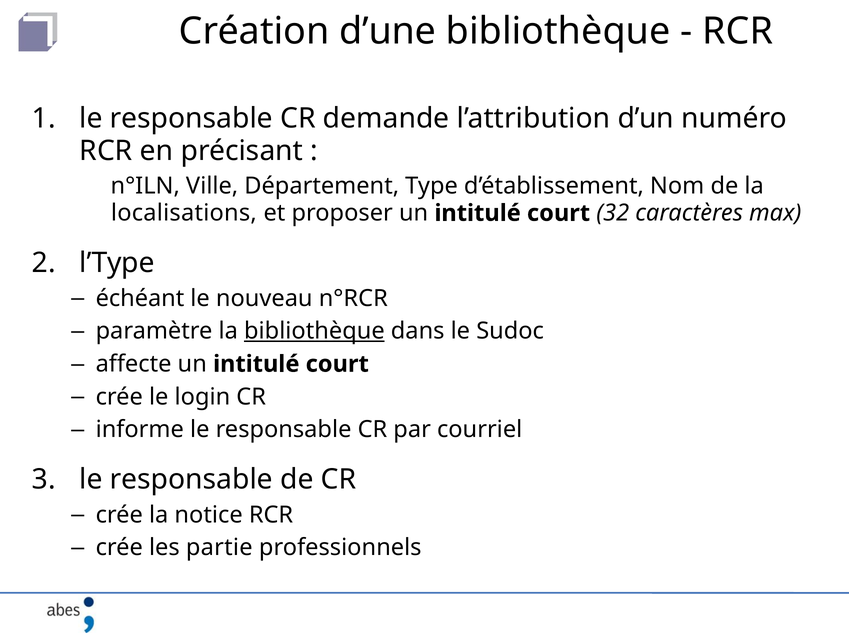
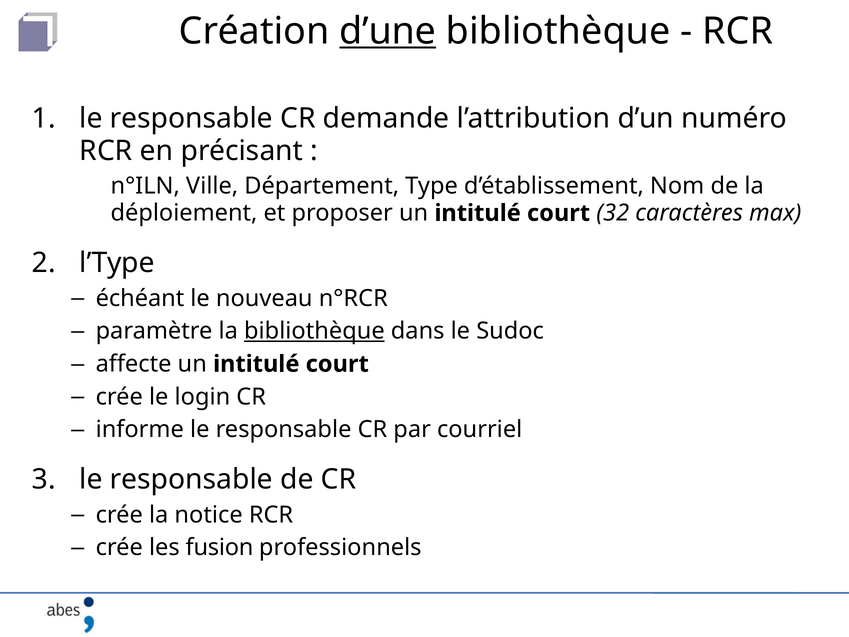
d’une underline: none -> present (388, 31)
localisations: localisations -> déploiement (184, 213)
partie: partie -> fusion (220, 547)
